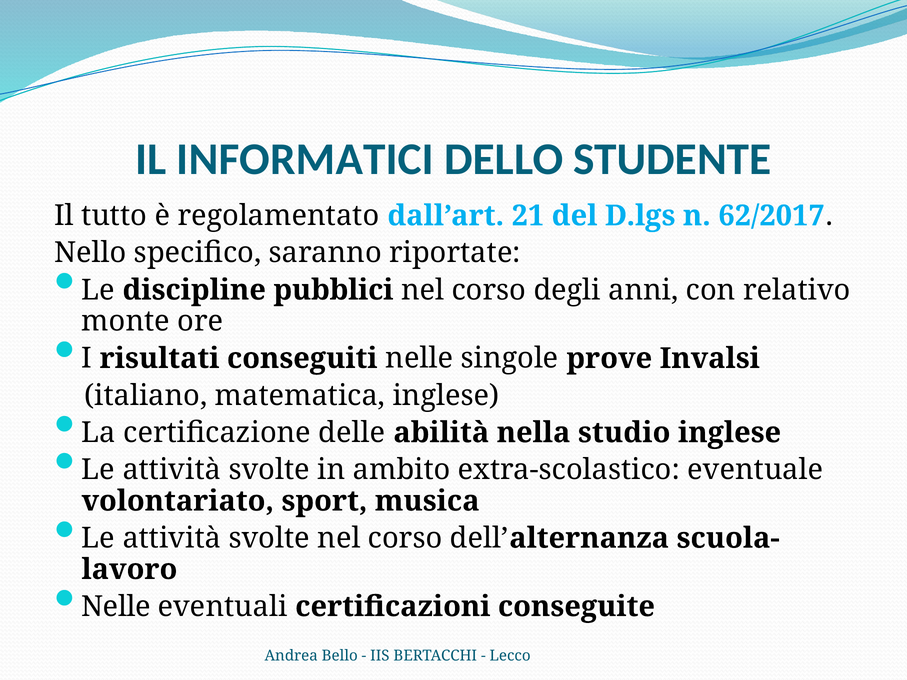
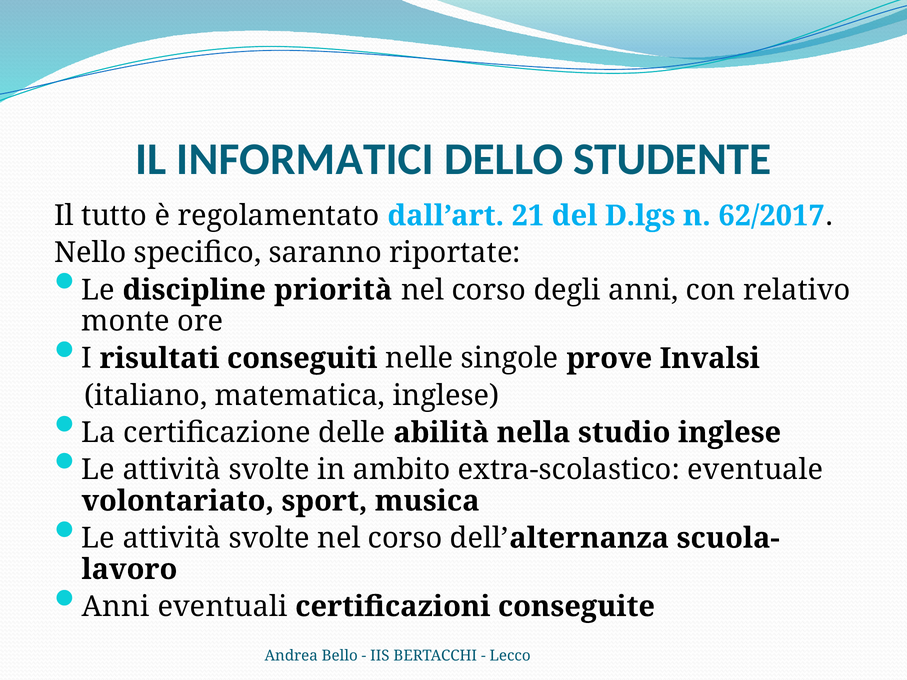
pubblici: pubblici -> priorità (333, 290)
Nelle: Nelle -> Anni (116, 607)
